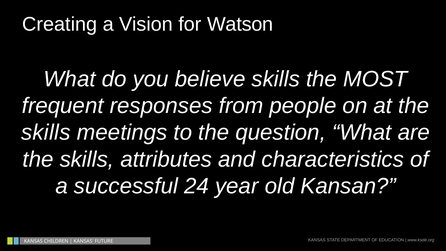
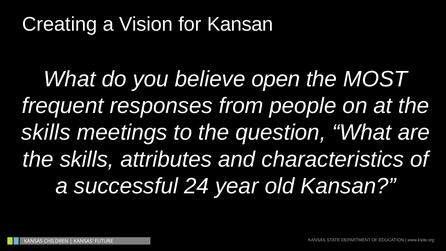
for Watson: Watson -> Kansan (240, 24)
believe skills: skills -> open (276, 79)
